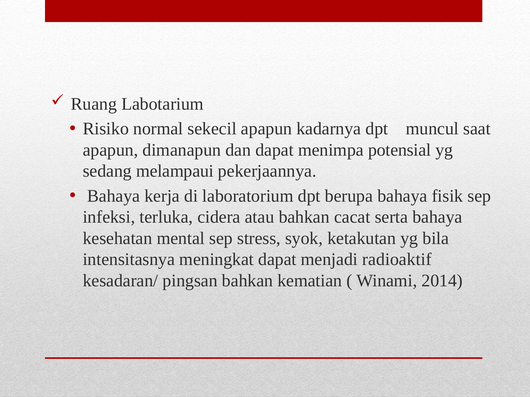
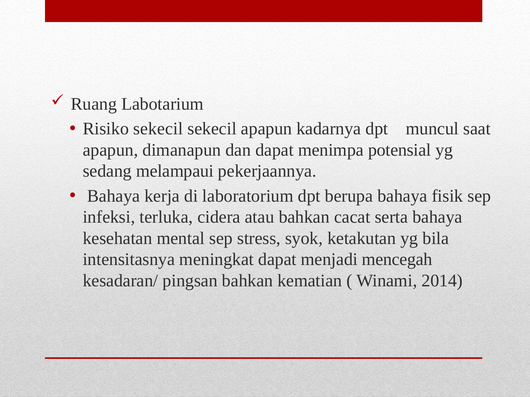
Risiko normal: normal -> sekecil (158, 129)
radioaktif: radioaktif -> mencegah (397, 260)
